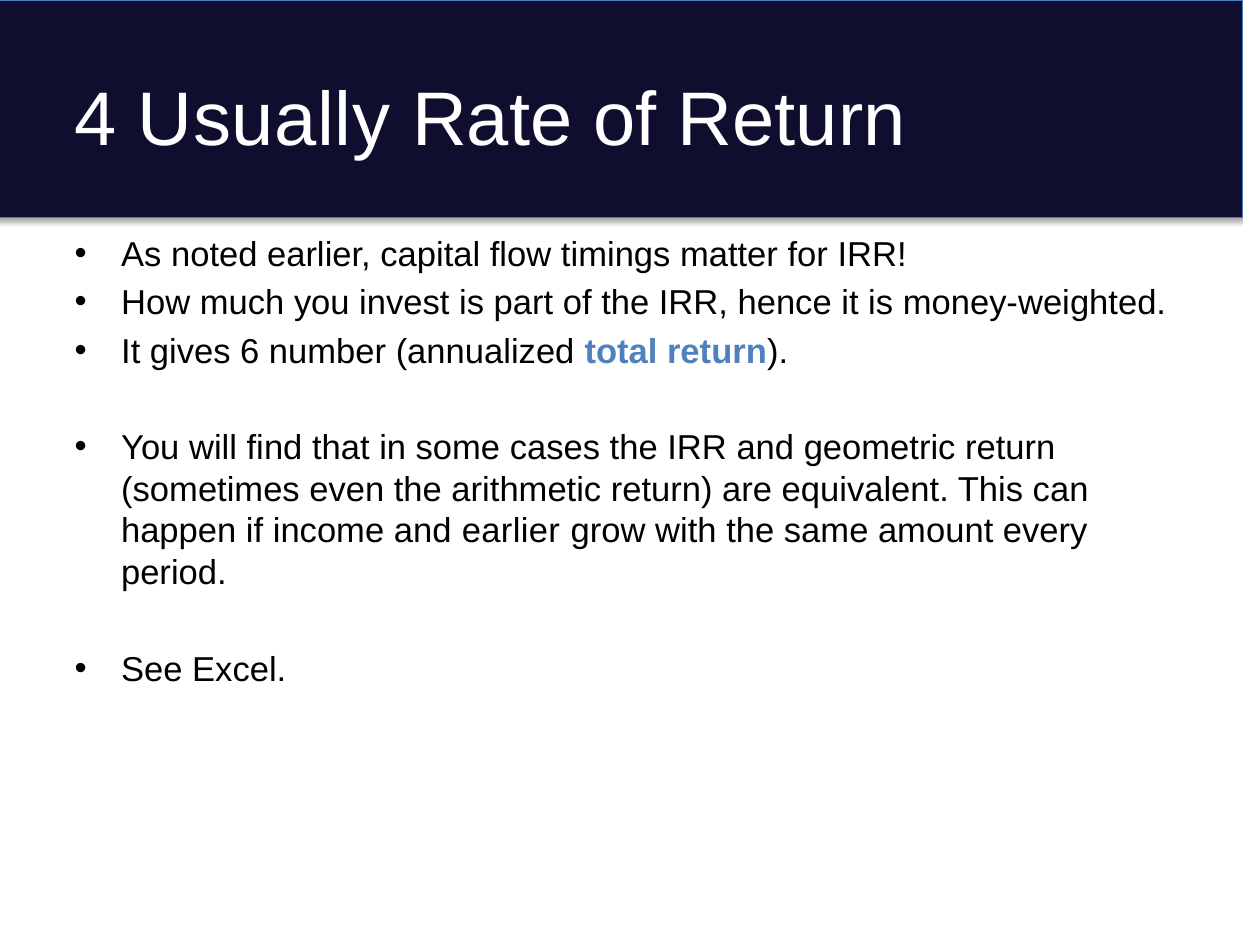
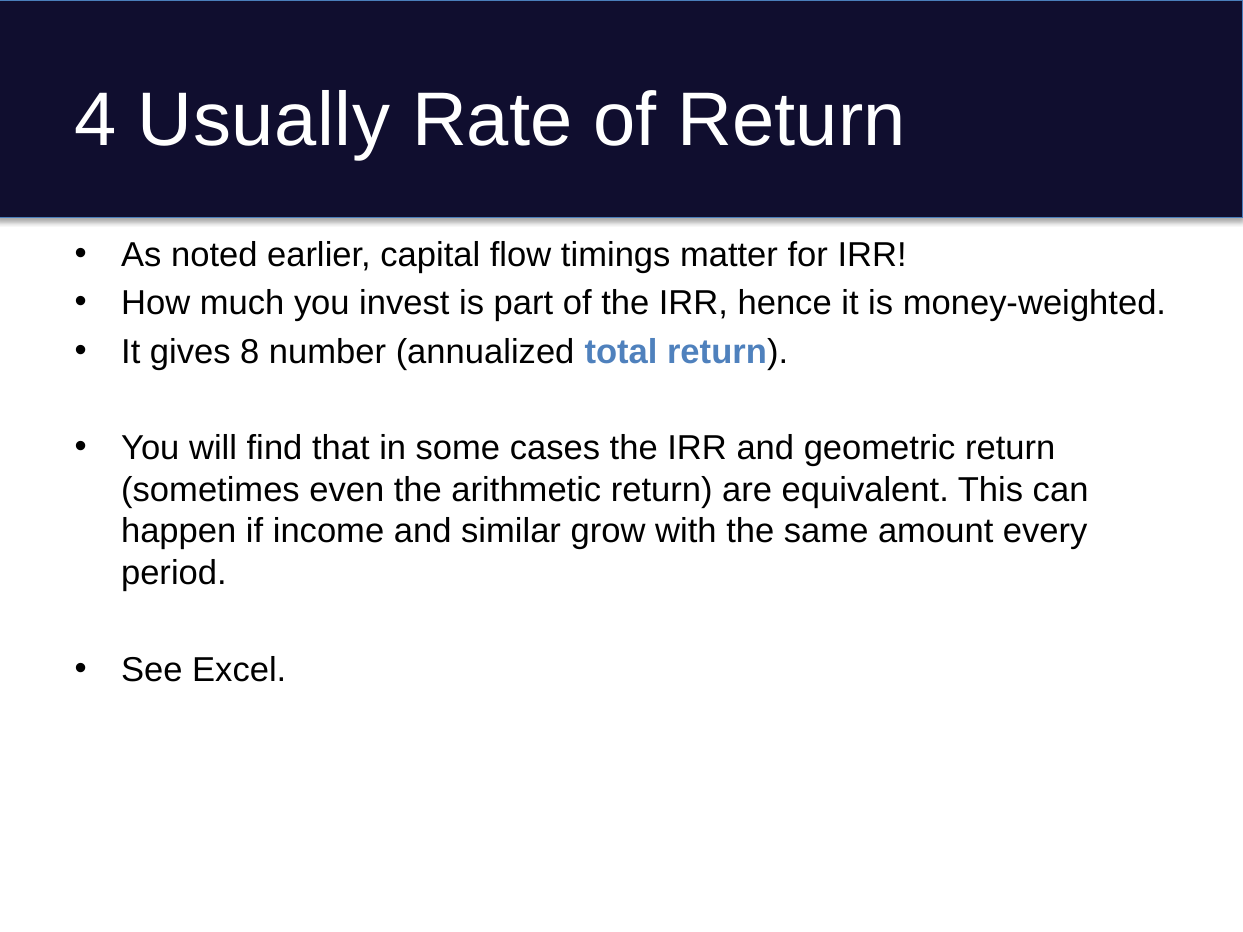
6: 6 -> 8 (250, 352)
and earlier: earlier -> similar (511, 532)
